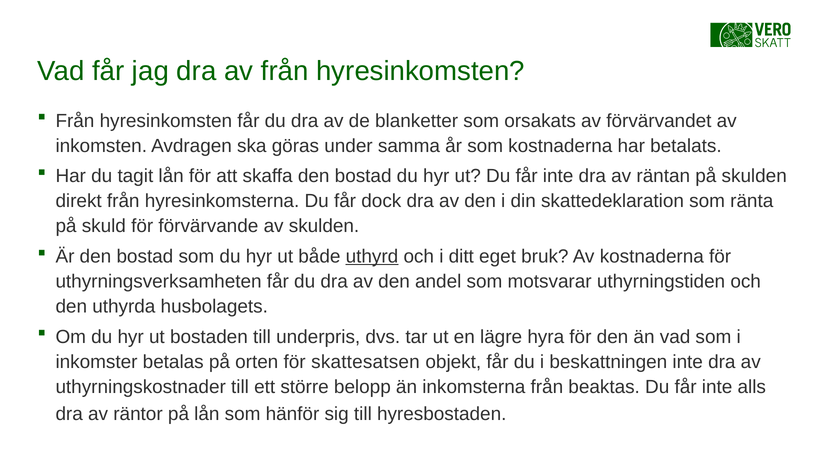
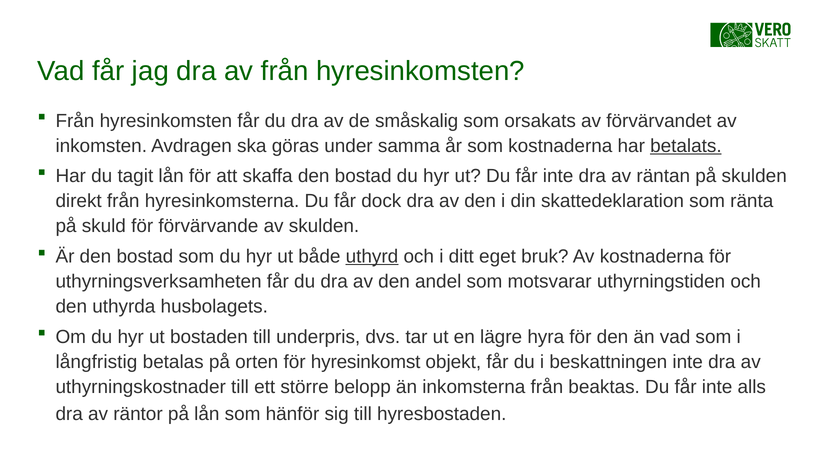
blanketter: blanketter -> småskalig (417, 121)
betalats underline: none -> present (686, 146)
inkomster: inkomster -> långfristig (96, 362)
skattesatsen: skattesatsen -> hyresinkomst (366, 362)
